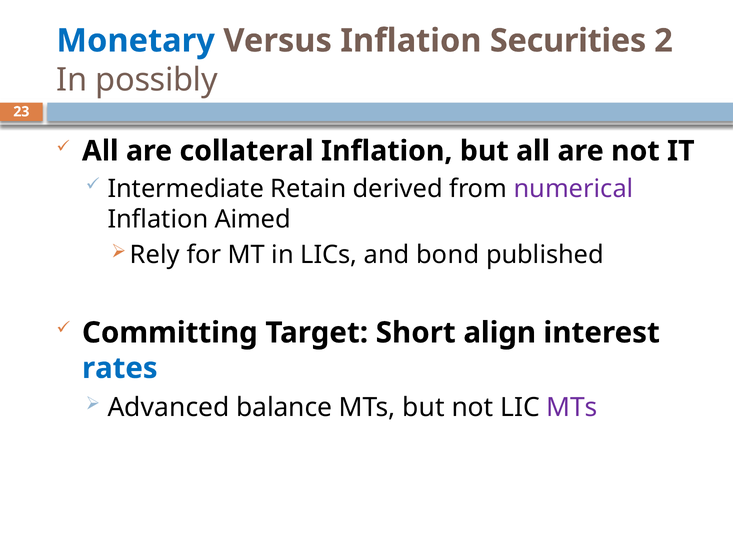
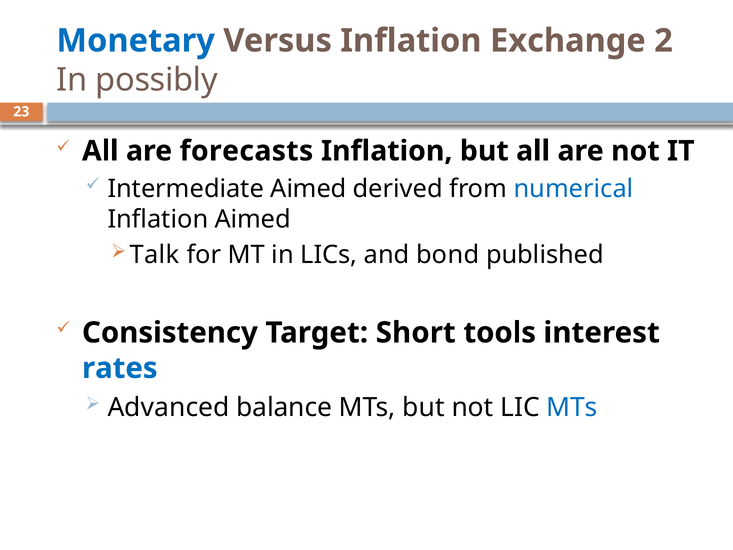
Securities: Securities -> Exchange (568, 41)
collateral: collateral -> forecasts (246, 151)
Intermediate Retain: Retain -> Aimed (308, 189)
numerical colour: purple -> blue (574, 189)
Rely: Rely -> Talk (155, 255)
Committing: Committing -> Consistency (170, 333)
align: align -> tools (500, 333)
MTs colour: purple -> blue (572, 407)
